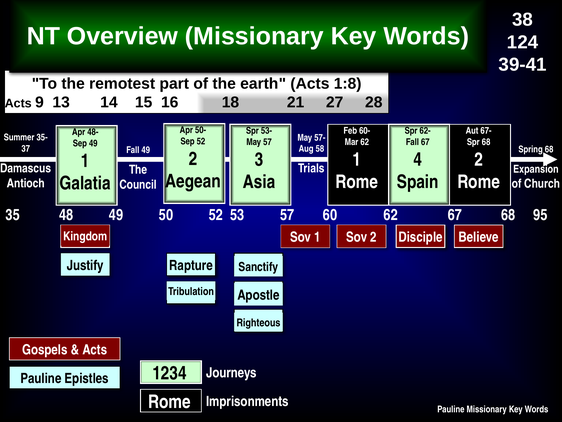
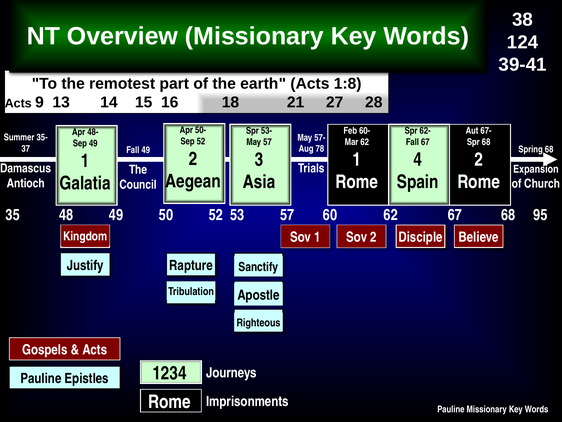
58: 58 -> 78 (320, 149)
